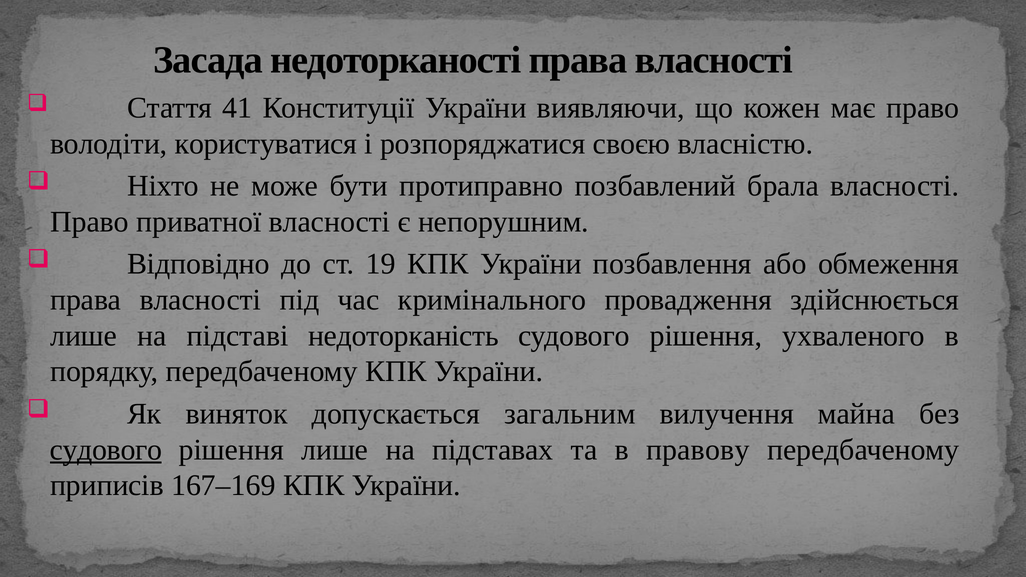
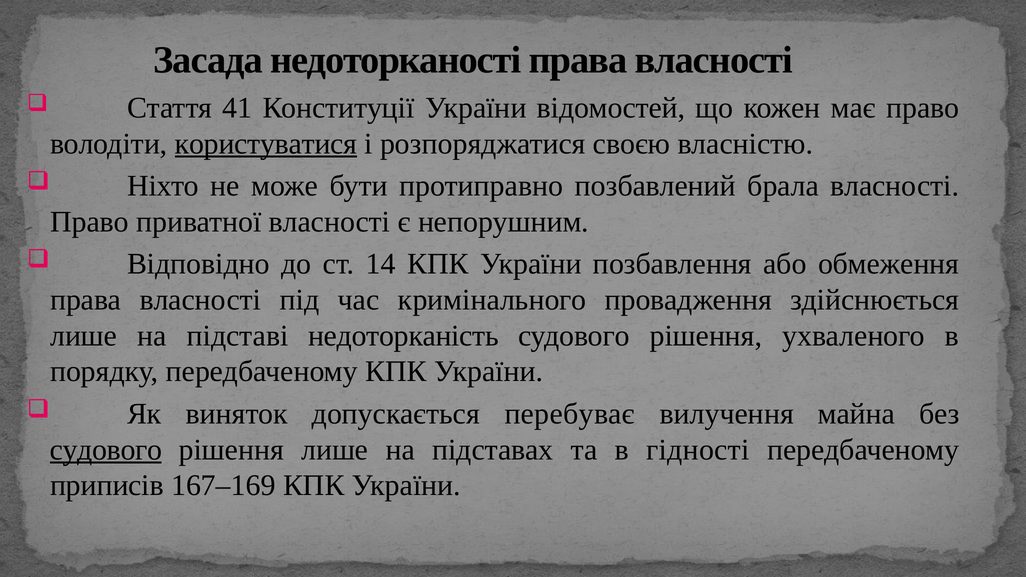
виявляючи: виявляючи -> відомостей (611, 108)
користуватися underline: none -> present (266, 144)
19: 19 -> 14 (381, 264)
загальним: загальним -> перебуває (570, 414)
правову: правову -> гідності (698, 450)
